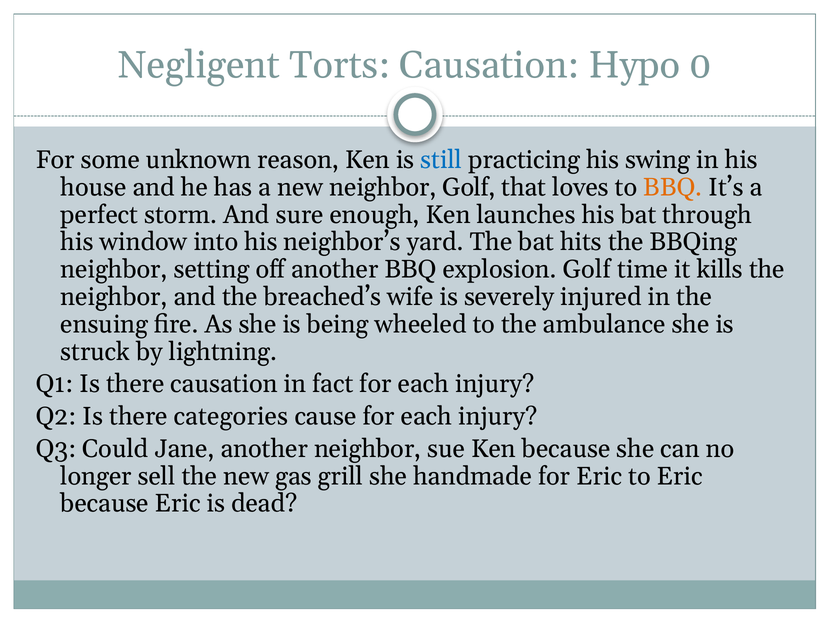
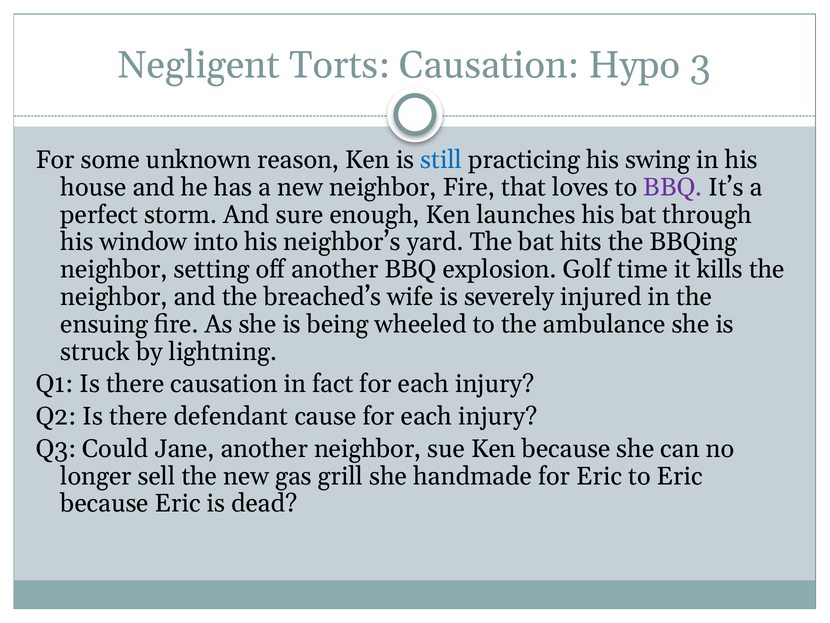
0: 0 -> 3 (700, 65)
neighbor Golf: Golf -> Fire (469, 187)
BBQ colour: orange -> purple (673, 187)
categories: categories -> defendant (231, 416)
